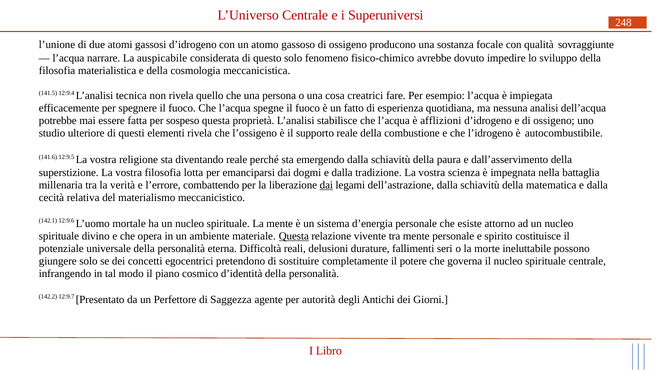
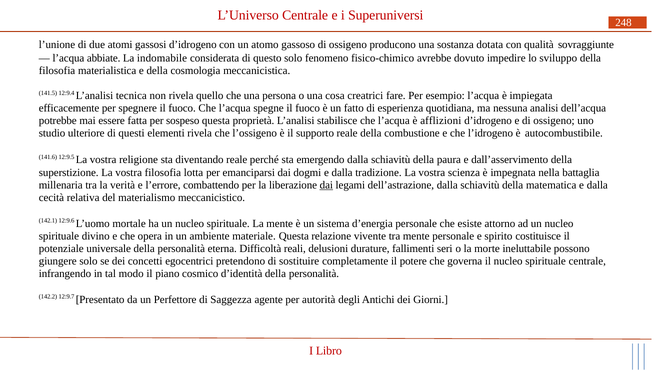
focale: focale -> dotata (490, 45)
narrare: narrare -> abbiate (104, 58)
auspicabile: auspicabile -> indomabile (162, 58)
Questa underline: present -> none (294, 236)
